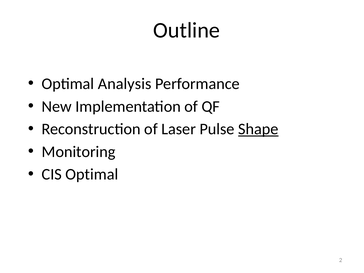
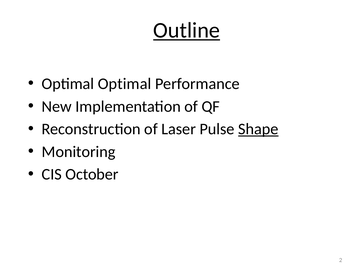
Outline underline: none -> present (187, 30)
Optimal Analysis: Analysis -> Optimal (125, 84)
CIS Optimal: Optimal -> October (92, 174)
